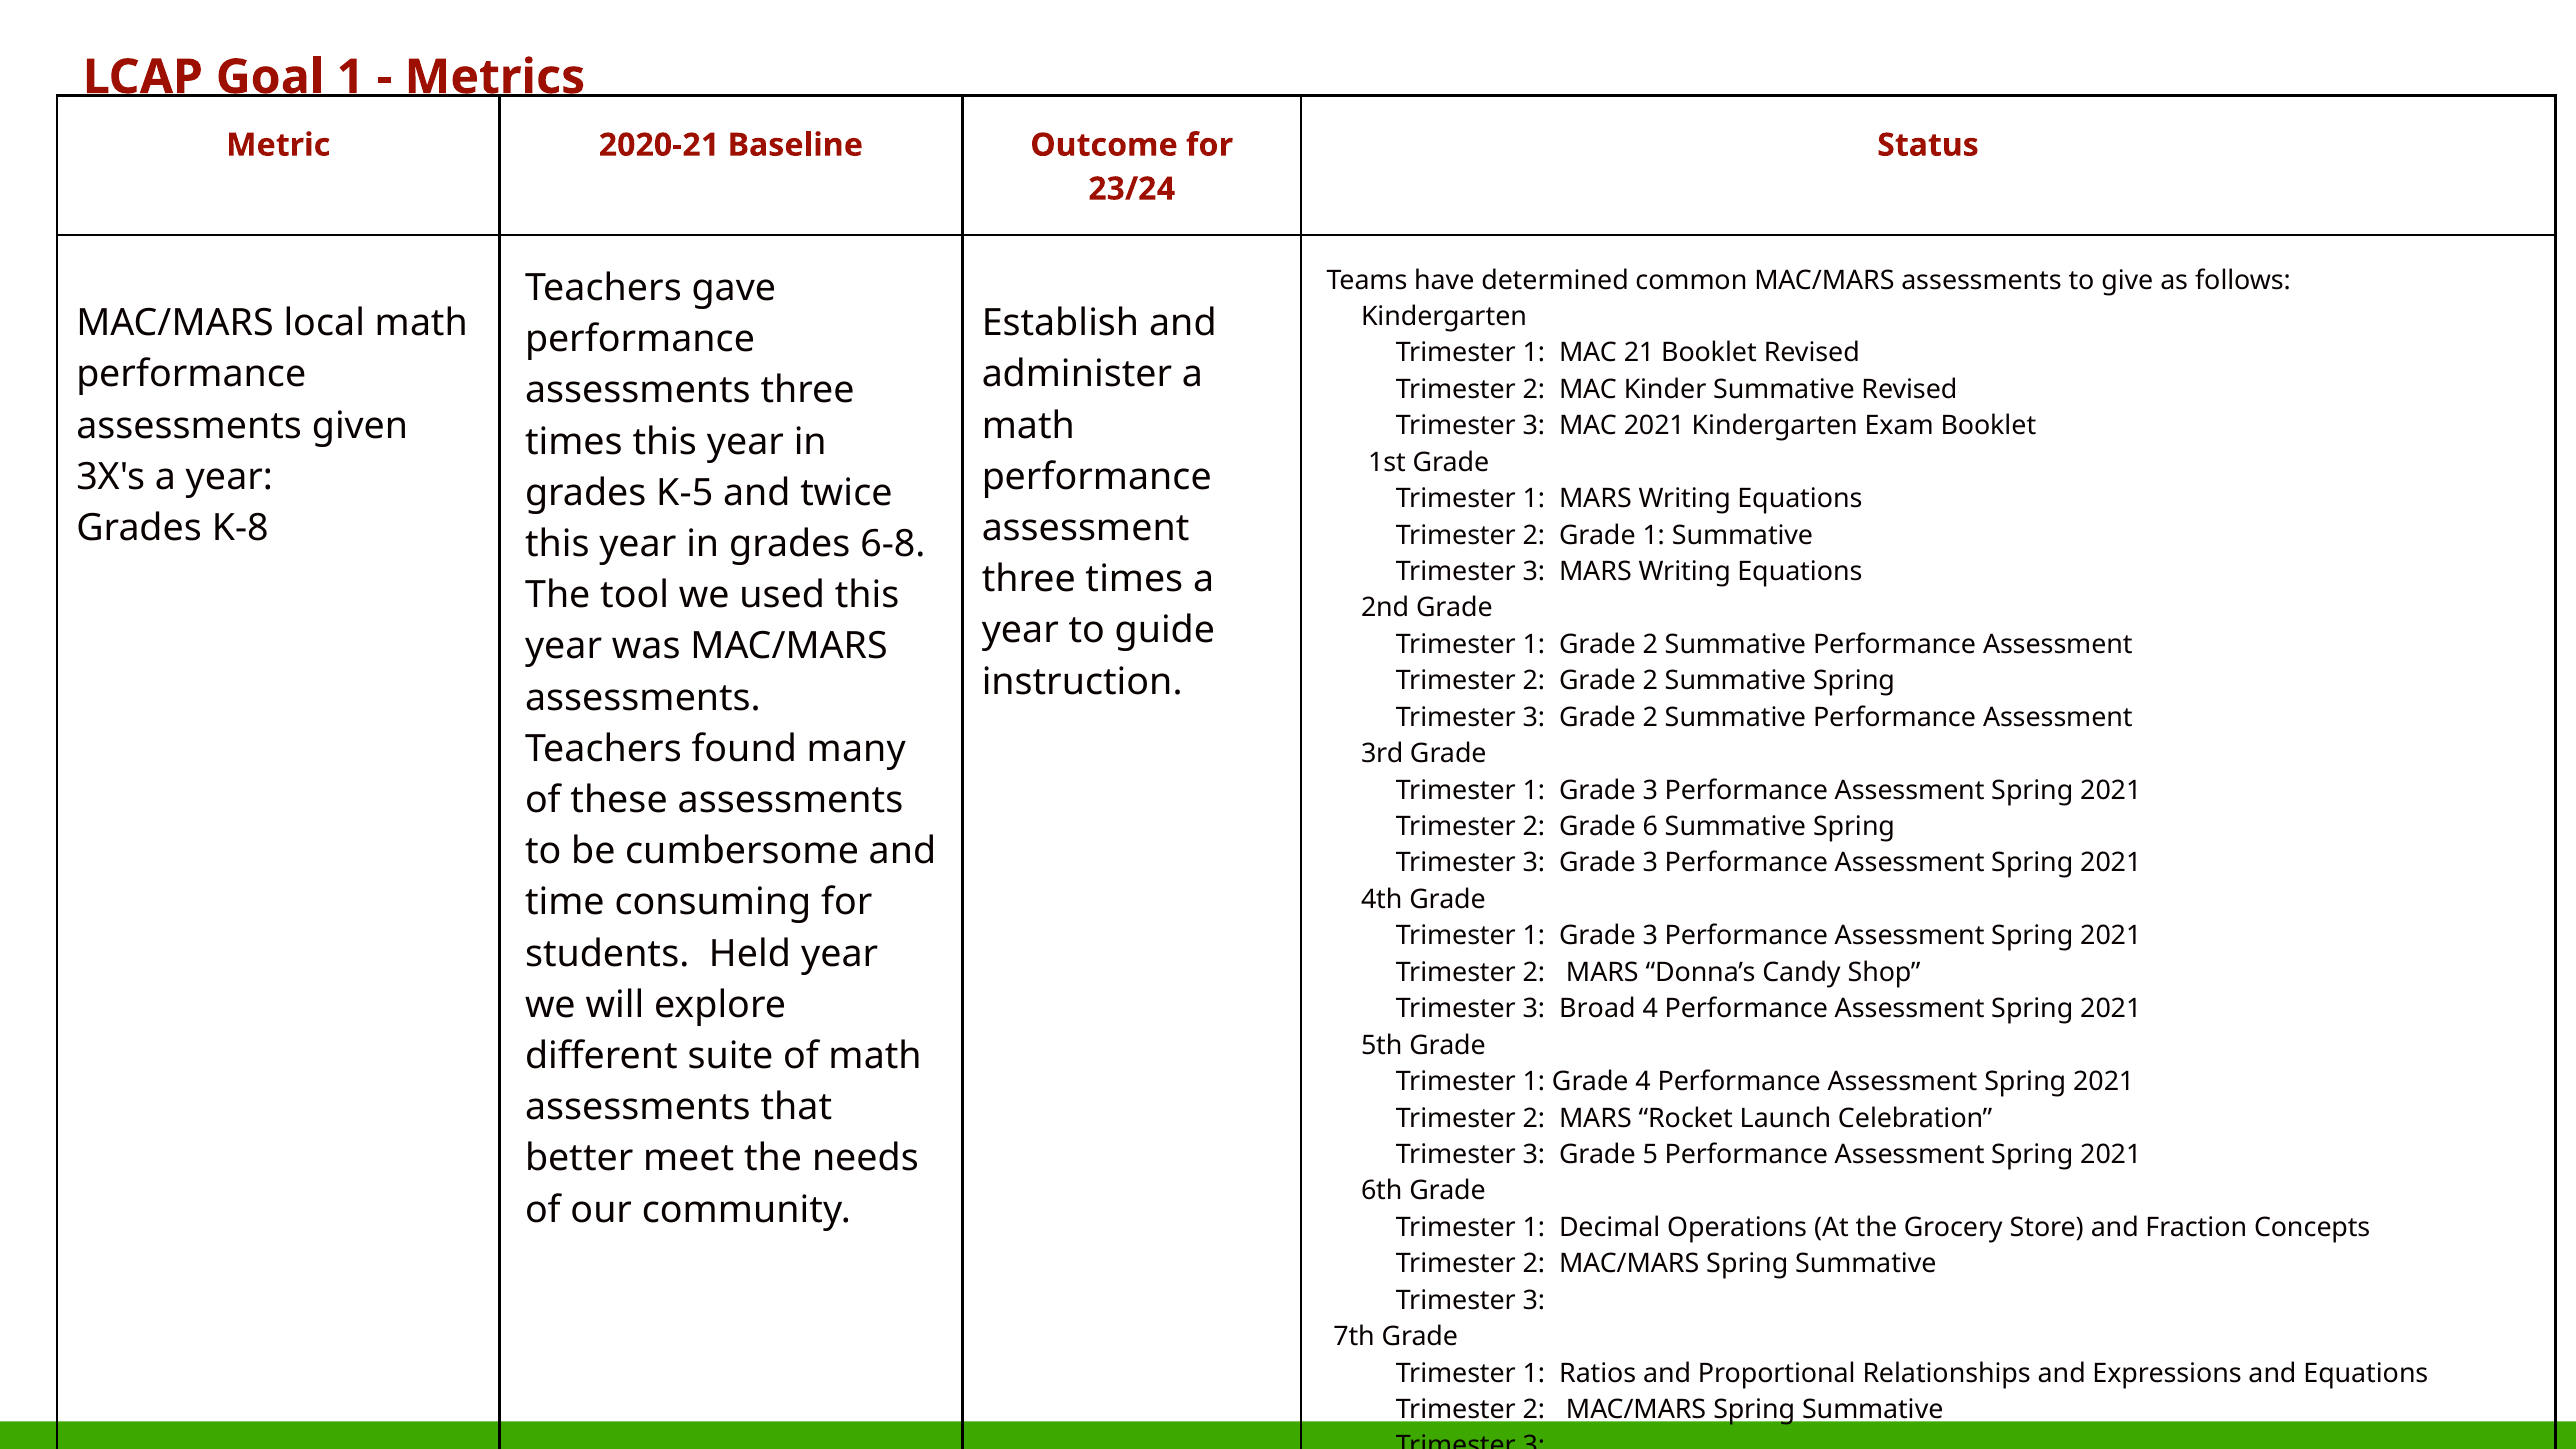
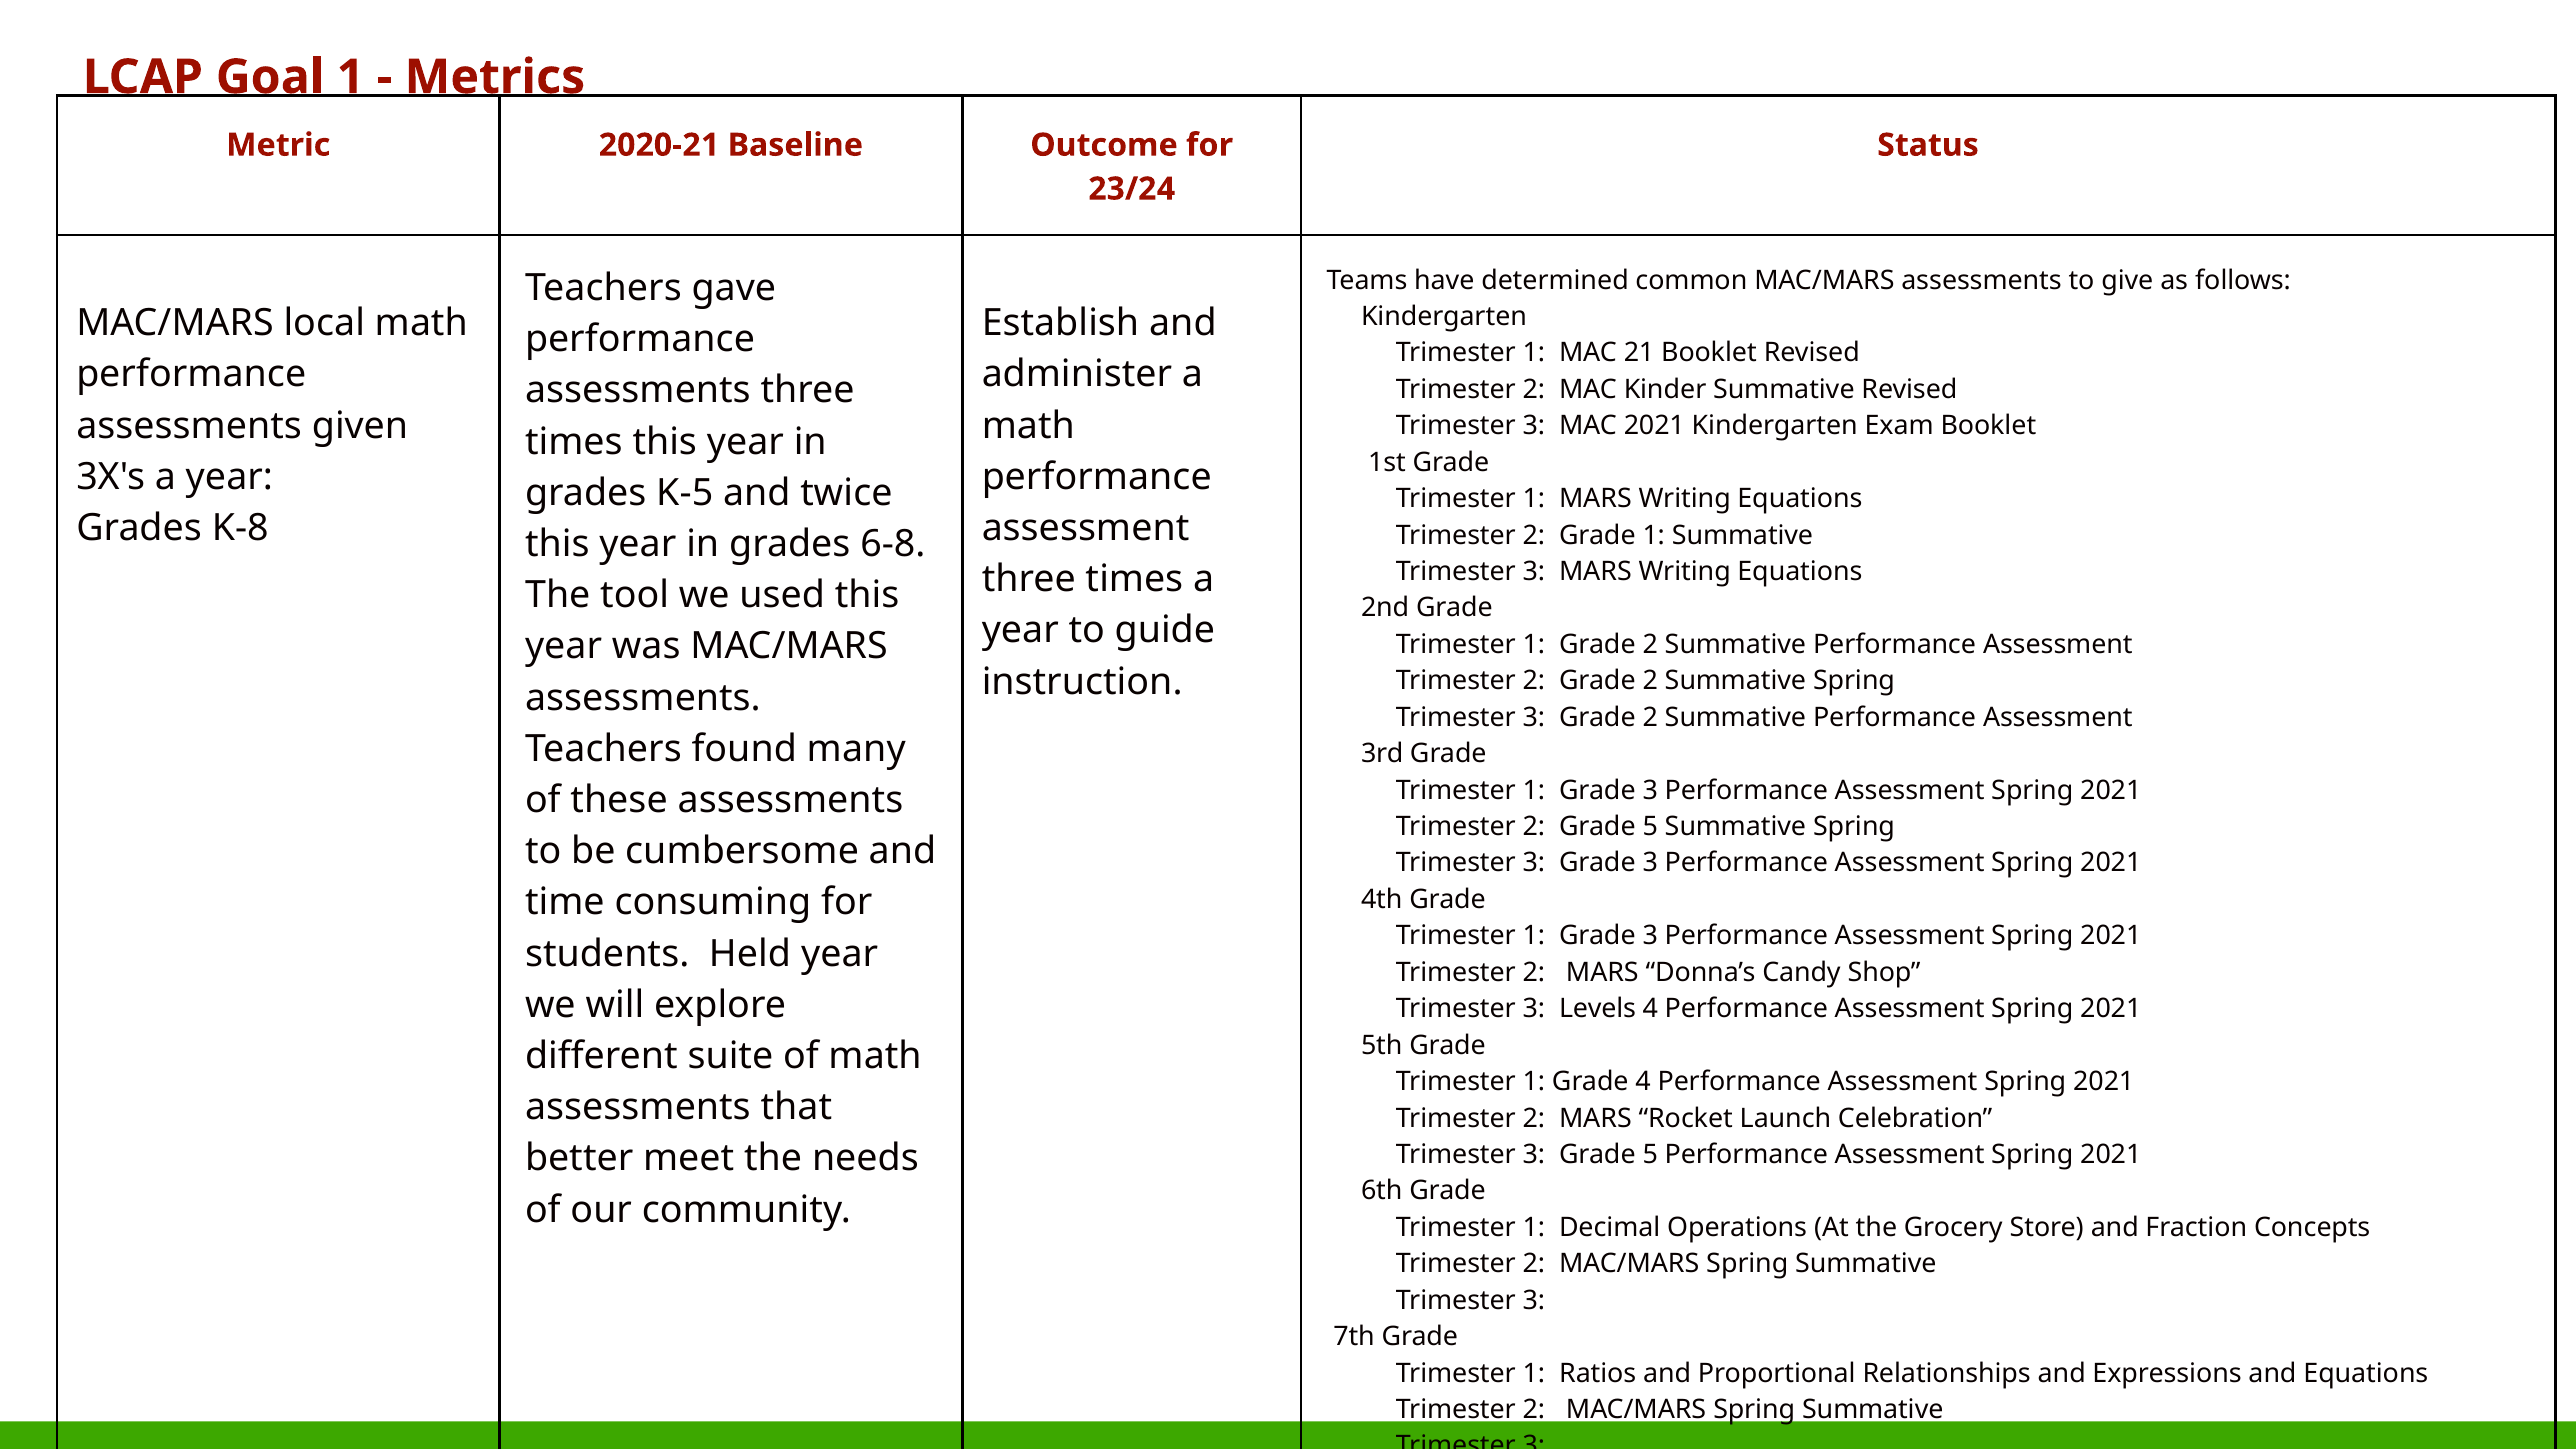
2 Grade 6: 6 -> 5 (1650, 827)
Broad: Broad -> Levels (1597, 1009)
